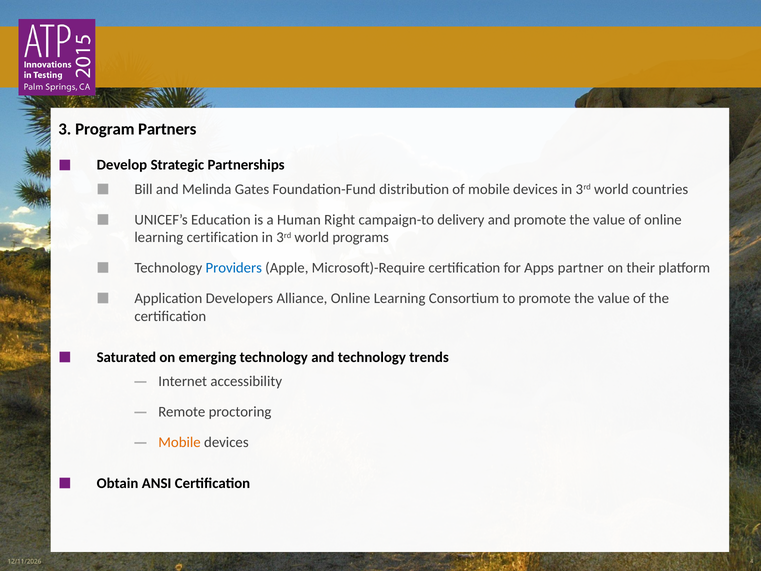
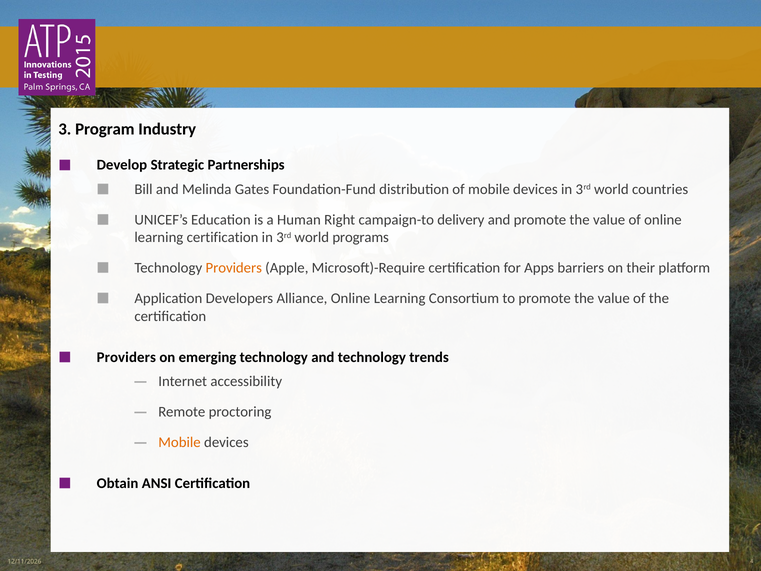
Partners: Partners -> Industry (167, 129)
Providers colour: blue -> orange (234, 268)
partner: partner -> barriers (581, 268)
Saturated: Saturated -> Providers (126, 357)
